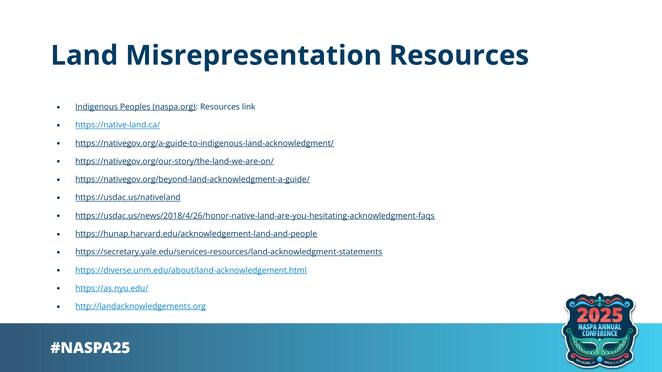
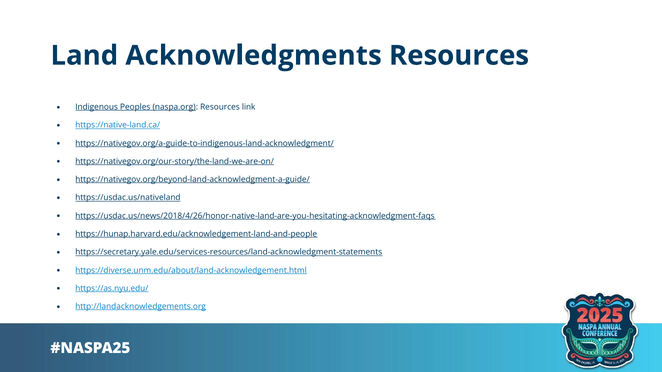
Misrepresentation: Misrepresentation -> Acknowledgments (254, 56)
